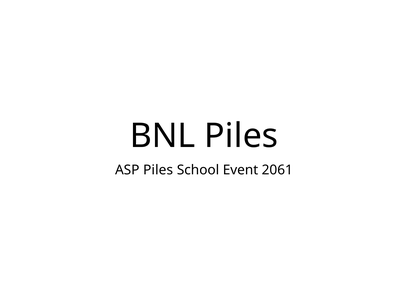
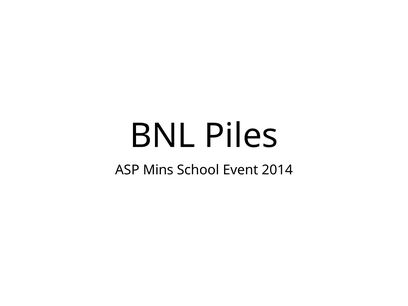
ASP Piles: Piles -> Mins (158, 170)
2061: 2061 -> 2014 (277, 170)
